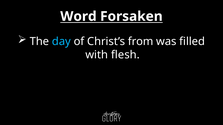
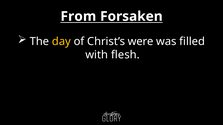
Word: Word -> From (78, 16)
day colour: light blue -> yellow (61, 42)
from: from -> were (141, 42)
